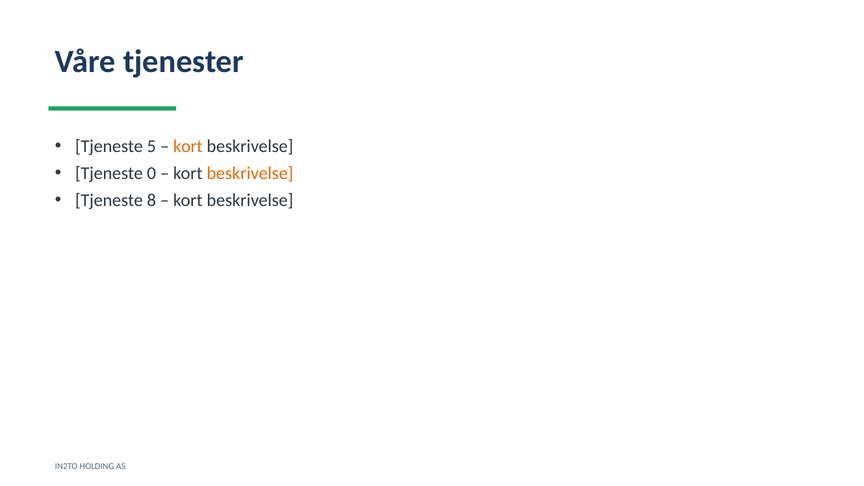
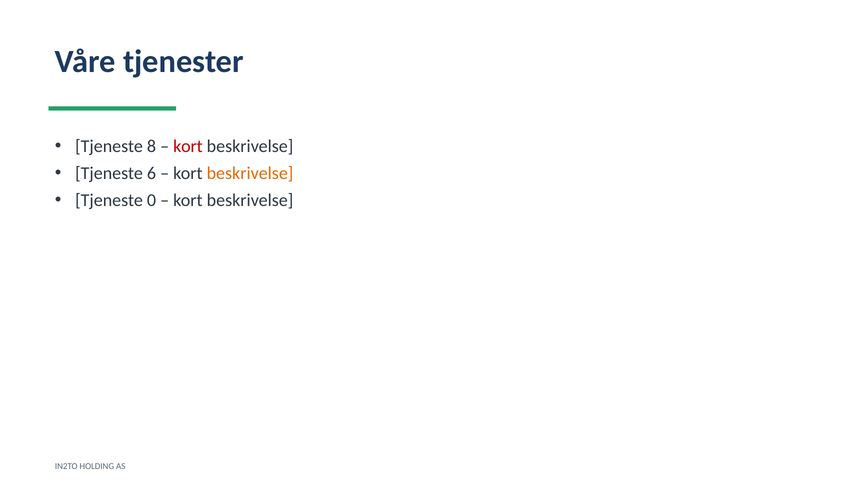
5: 5 -> 8 (151, 146)
kort colour: orange -> red (188, 146)
0: 0 -> 6 (151, 173)
8: 8 -> 0 (151, 200)
